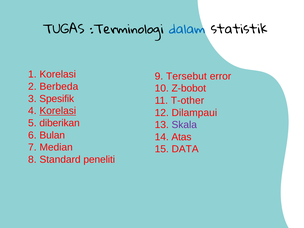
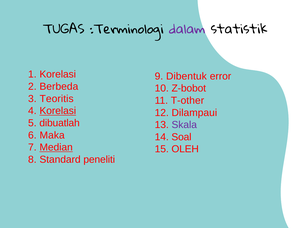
dalam colour: blue -> purple (187, 29)
Tersebut: Tersebut -> Dibentuk (186, 76)
Spesifik: Spesifik -> Teoritis (57, 99)
diberikan: diberikan -> dibuatlah (60, 123)
Bulan: Bulan -> Maka (52, 135)
Atas: Atas -> Soal (181, 137)
Median underline: none -> present (56, 147)
DATA: DATA -> OLEH (185, 149)
